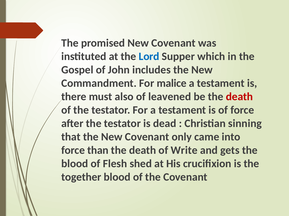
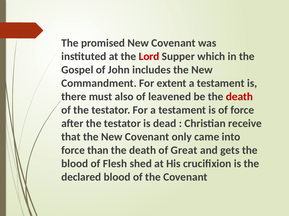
Lord colour: blue -> red (149, 57)
malice: malice -> extent (172, 83)
sinning: sinning -> receive (245, 124)
Write: Write -> Great (184, 151)
together: together -> declared (81, 178)
